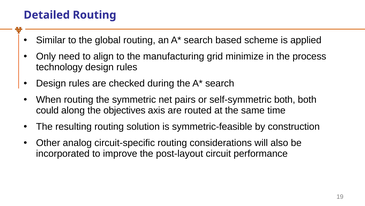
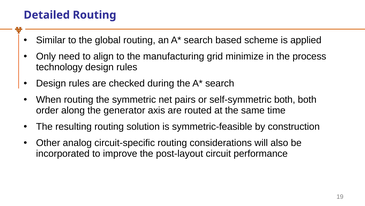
could: could -> order (47, 110)
objectives: objectives -> generator (124, 110)
